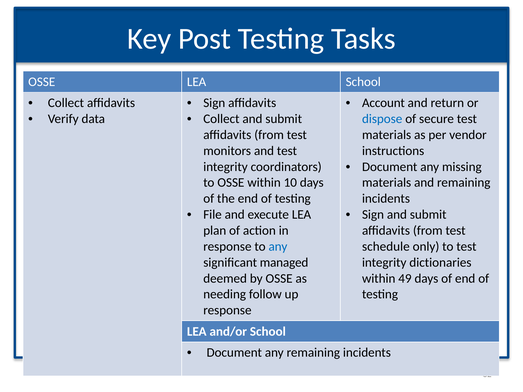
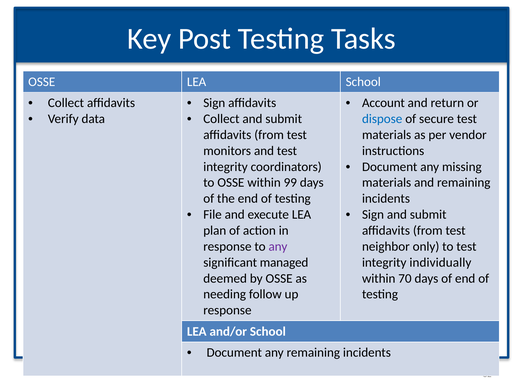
10: 10 -> 99 (290, 183)
any colour: blue -> purple (278, 247)
schedule: schedule -> neighbor (386, 247)
dictionaries: dictionaries -> individually (440, 263)
49: 49 -> 70 (405, 279)
